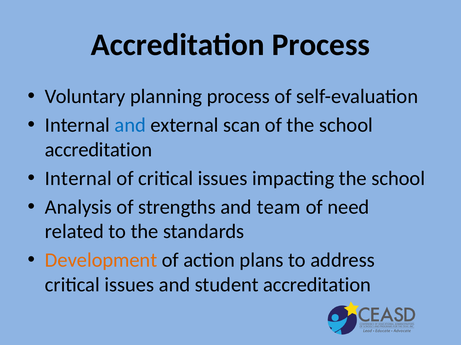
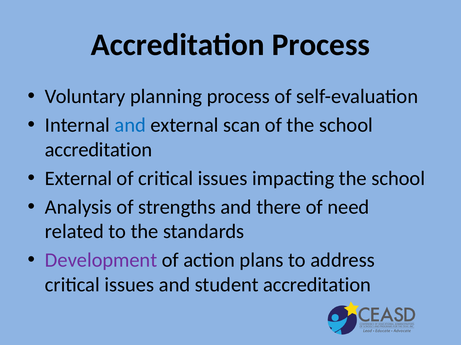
Internal: Internal -> External (79, 179)
team: team -> there (279, 207)
Development colour: orange -> purple (101, 261)
